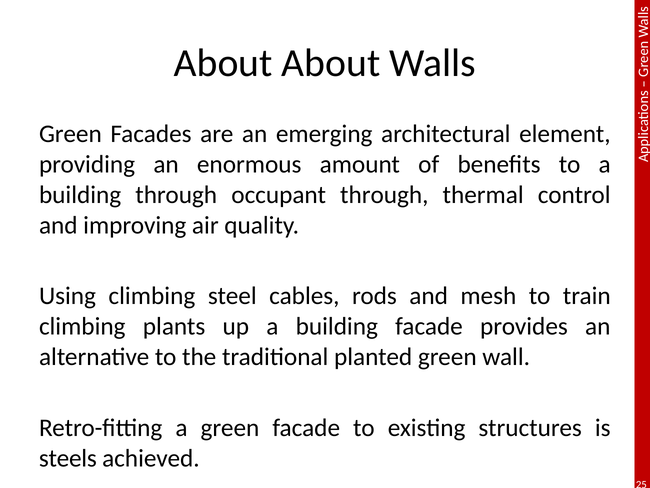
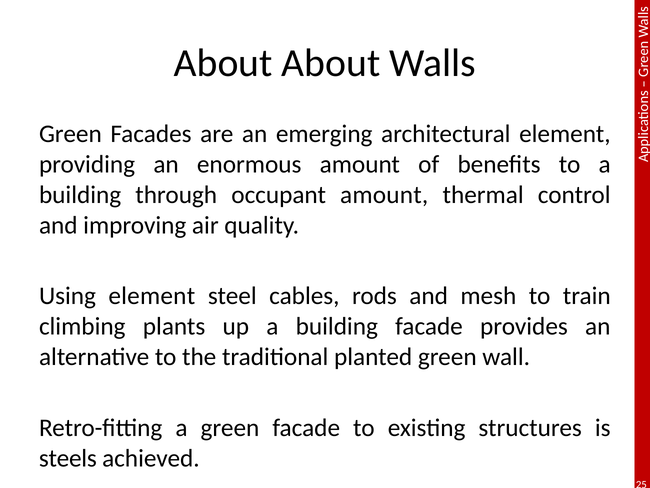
occupant through: through -> amount (384, 195)
Using climbing: climbing -> element (152, 296)
